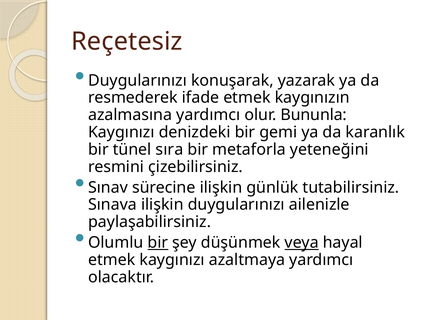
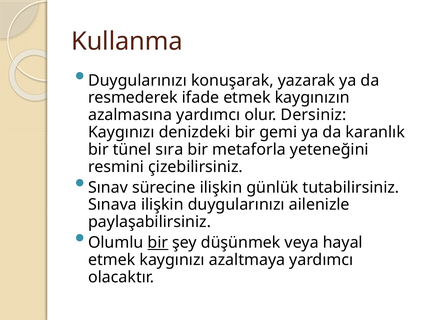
Reçetesiz: Reçetesiz -> Kullanma (127, 41)
Bununla: Bununla -> Dersiniz (314, 115)
veya underline: present -> none (302, 242)
